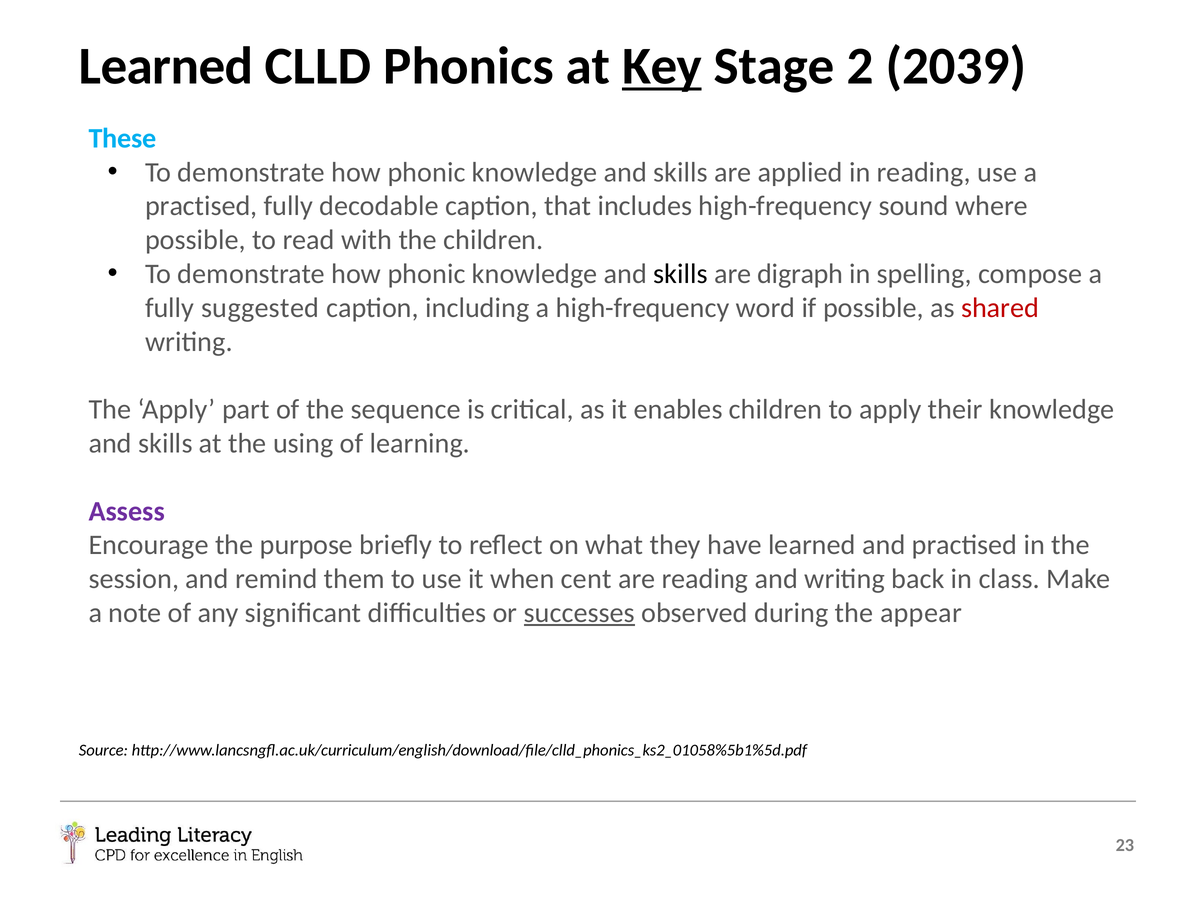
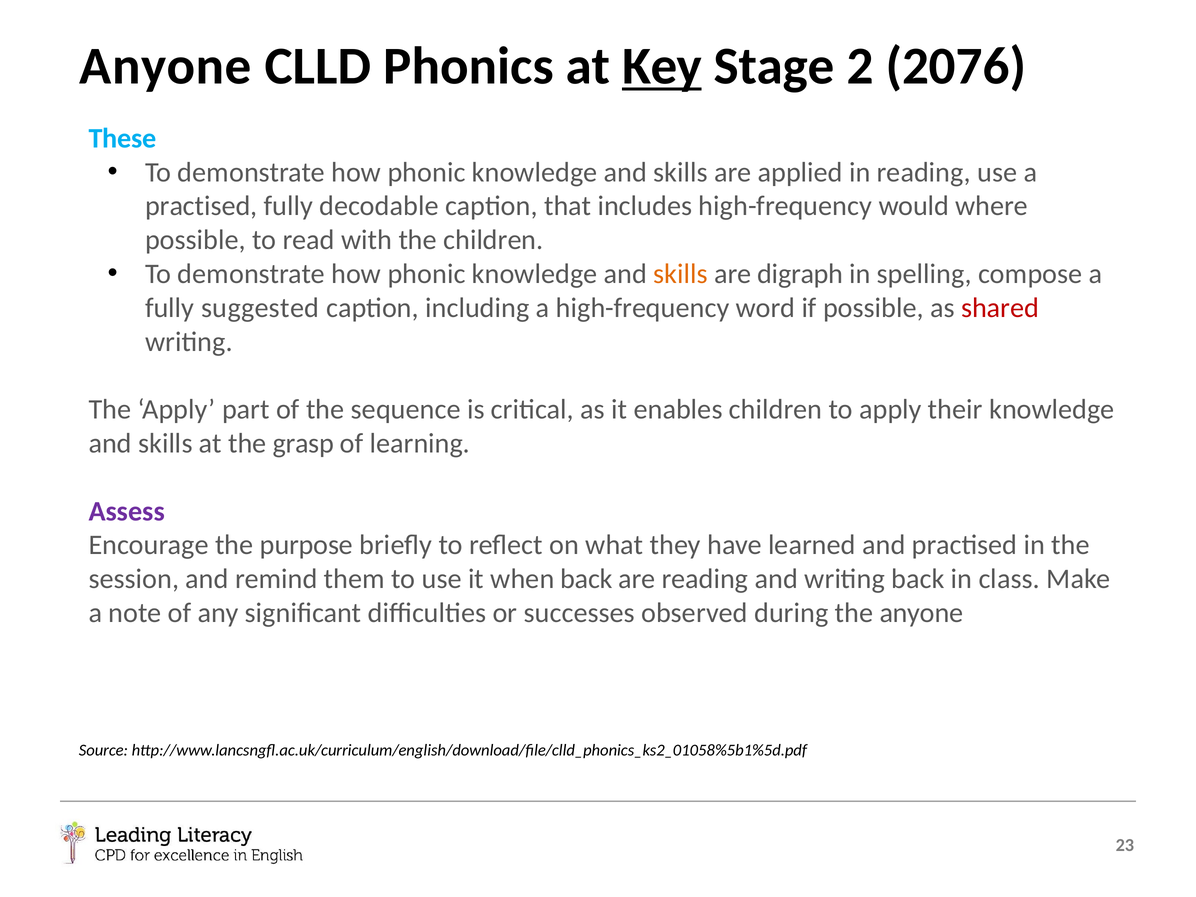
Learned: Learned -> Anyone (166, 66)
2039: 2039 -> 2076 (956, 66)
sound: sound -> would (914, 206)
skills colour: black -> orange (680, 274)
using: using -> grasp (303, 443)
when cent: cent -> back (586, 579)
successes underline: present -> none (579, 613)
the appear: appear -> anyone (921, 613)
